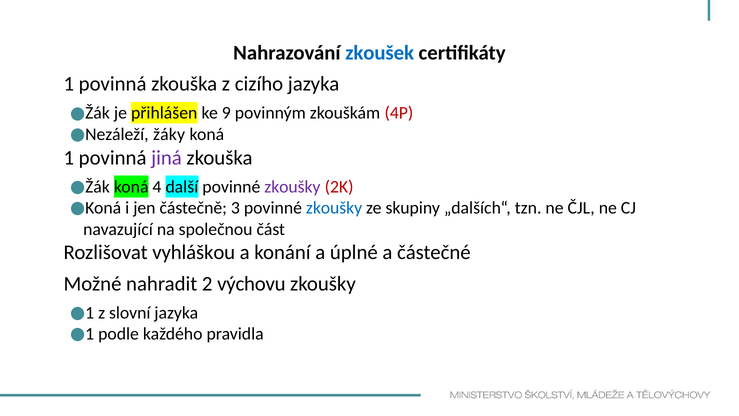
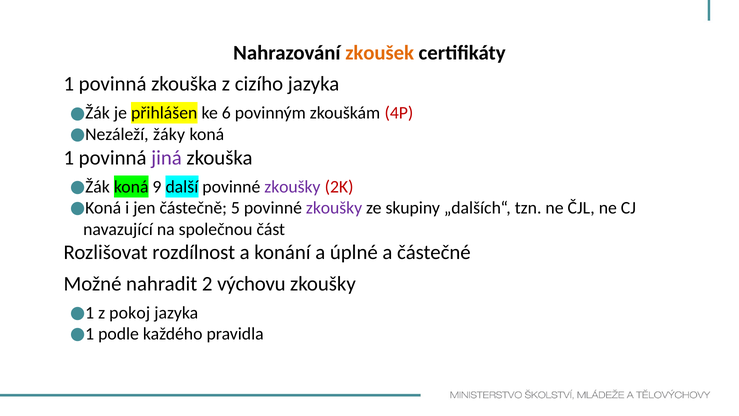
zkoušek colour: blue -> orange (380, 53)
9: 9 -> 6 (226, 113)
4: 4 -> 9 (157, 187)
3: 3 -> 5 (235, 208)
zkoušky colour: blue -> purple (334, 208)
vyhláškou: vyhláškou -> rozdílnost (194, 252)
slovní: slovní -> pokoj (130, 313)
